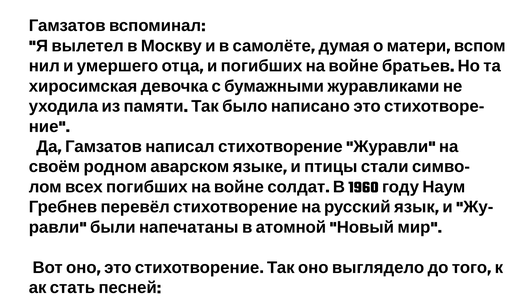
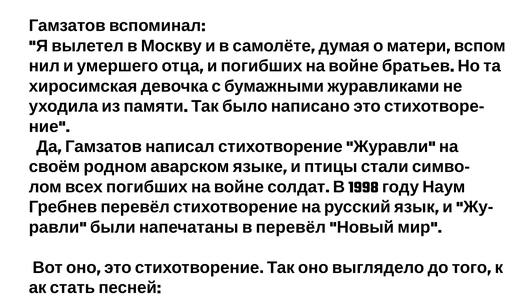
1960: 1960 -> 1998 (363, 187)
в атомной: атомной -> перевёл (291, 227)
